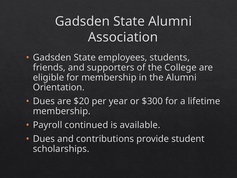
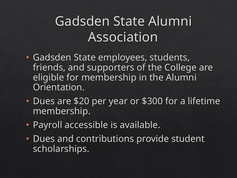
continued: continued -> accessible (86, 125)
